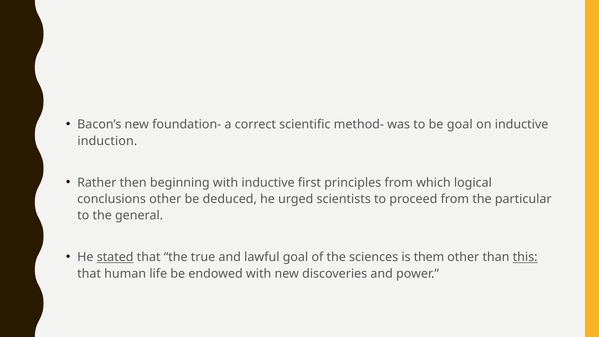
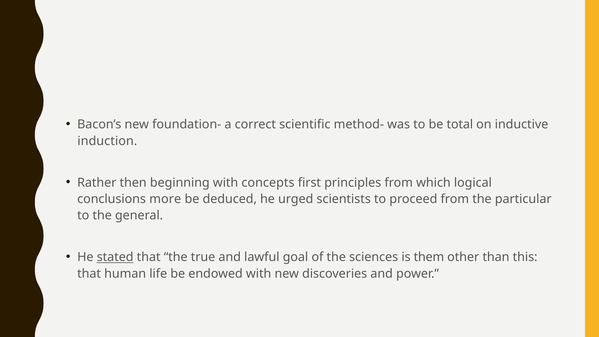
be goal: goal -> total (460, 124)
with inductive: inductive -> concepts (268, 183)
conclusions other: other -> more (165, 199)
this underline: present -> none (525, 257)
